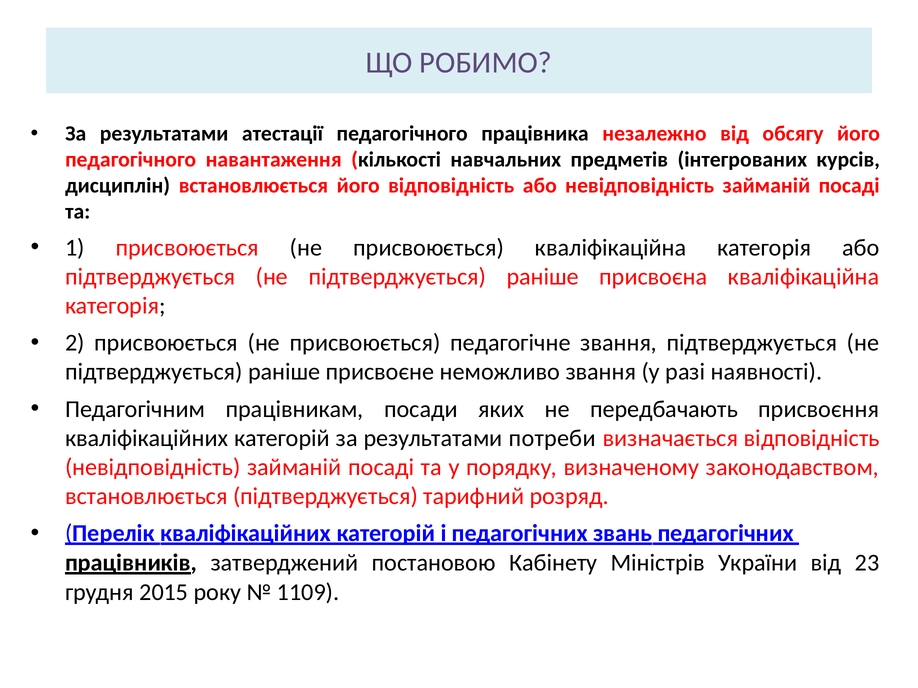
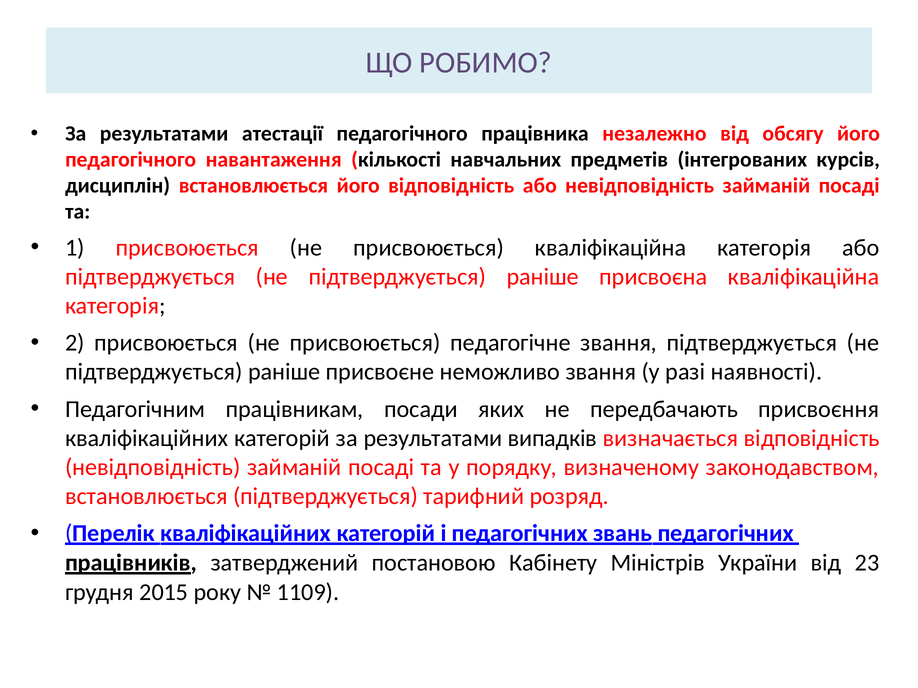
потреби: потреби -> випадків (552, 439)
